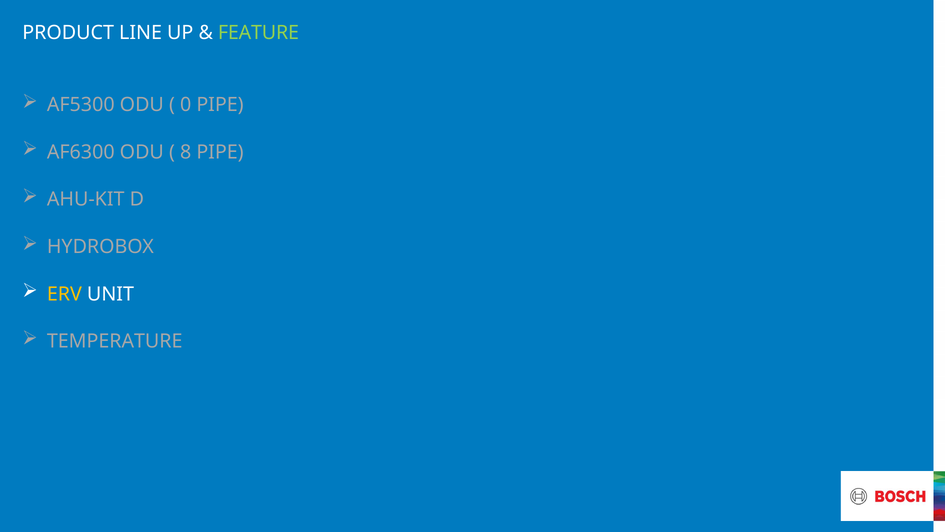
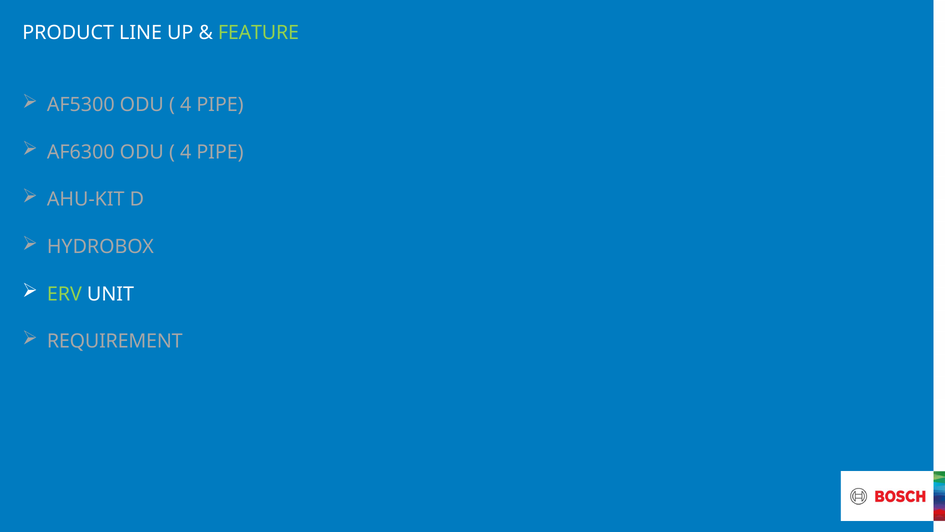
0: 0 -> 4 (186, 105)
8: 8 -> 4 (186, 152)
ERV colour: yellow -> light green (64, 294)
TEMPERATURE: TEMPERATURE -> REQUIREMENT (115, 341)
